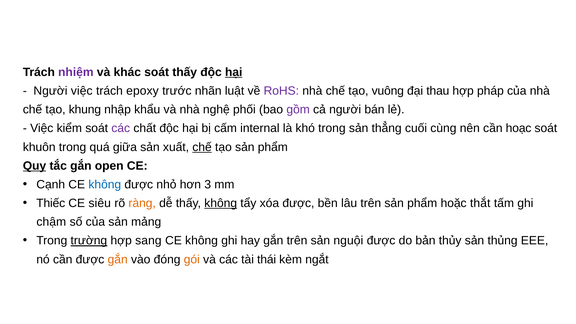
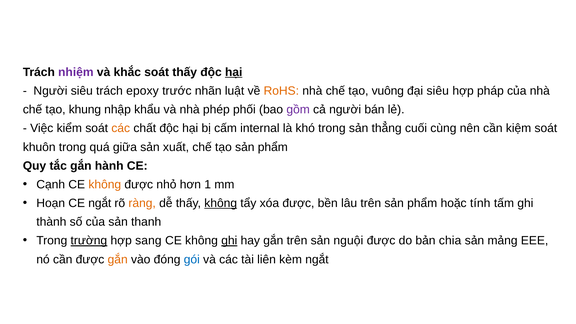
khác: khác -> khắc (127, 72)
Người việc: việc -> siêu (82, 91)
RoHS colour: purple -> orange (281, 91)
đại thau: thau -> siêu (438, 91)
nghệ: nghệ -> phép (216, 110)
các colour: purple -> orange (121, 128)
hoạc: hoạc -> kiệm (519, 128)
chế underline: present -> none (202, 147)
Quy underline: present -> none (34, 166)
open: open -> hành (109, 166)
không colour: blue -> orange (105, 185)
3: 3 -> 1 (208, 185)
Thiếc: Thiếc -> Hoạn (51, 203)
CE siêu: siêu -> ngắt (100, 203)
thắt: thắt -> tính (480, 203)
chậm: chậm -> thành (51, 222)
mảng: mảng -> thanh (146, 222)
ghi underline: none -> present (229, 241)
thủy: thủy -> chia (450, 241)
thủng: thủng -> mảng (503, 241)
gói colour: orange -> blue (192, 259)
thái: thái -> liên (267, 259)
